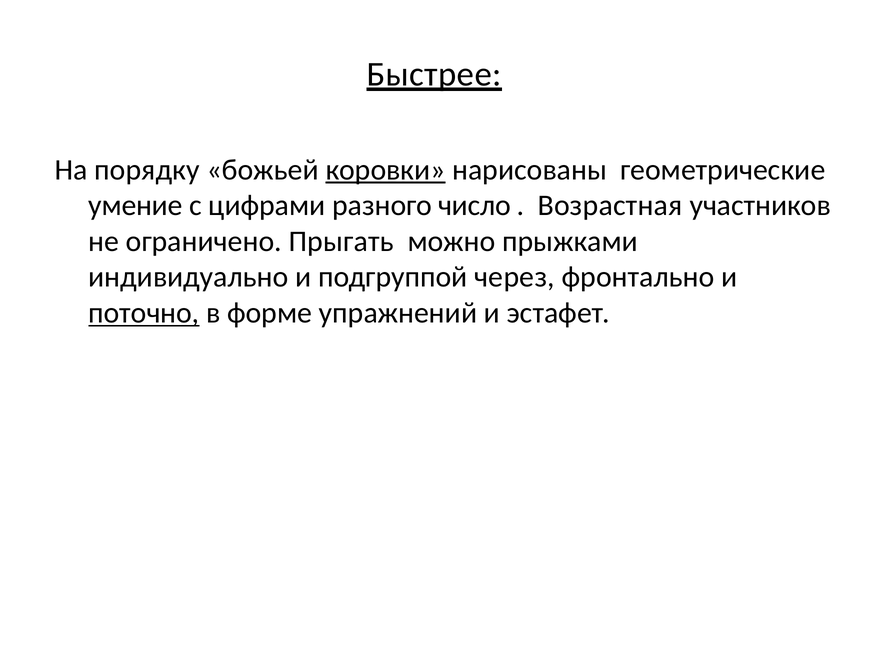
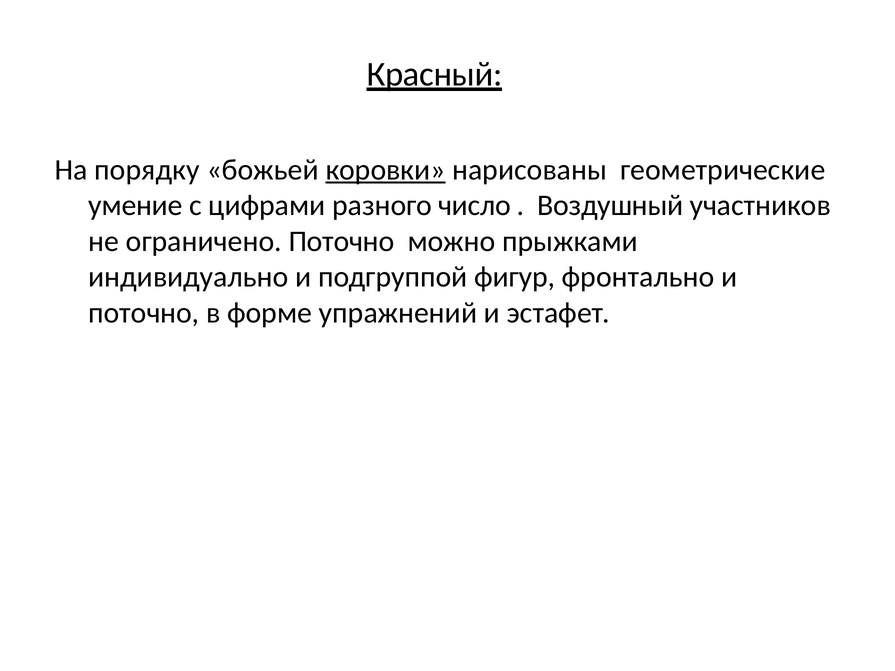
Быстрее: Быстрее -> Красный (435, 74)
Возрастная: Возрастная -> Воздушный (610, 206)
ограничено Прыгать: Прыгать -> Поточно (341, 241)
через: через -> фигур (515, 277)
поточно underline: present -> none (144, 313)
